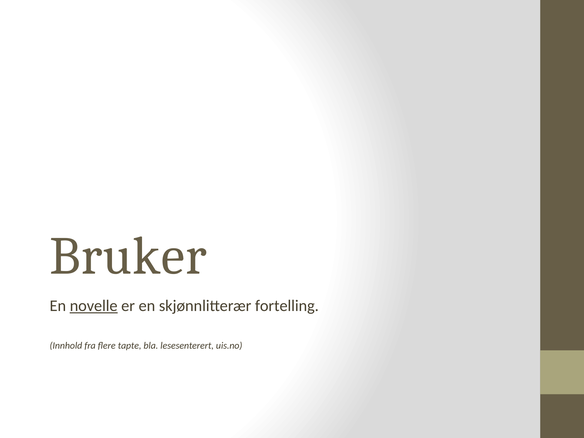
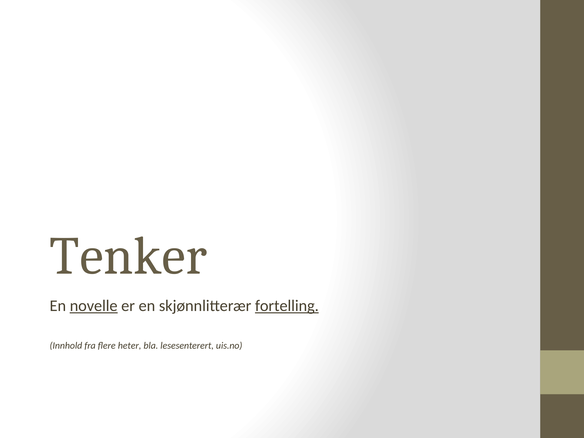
Bruker: Bruker -> Tenker (128, 256)
fortelling underline: none -> present (287, 306)
tapte: tapte -> heter (130, 346)
